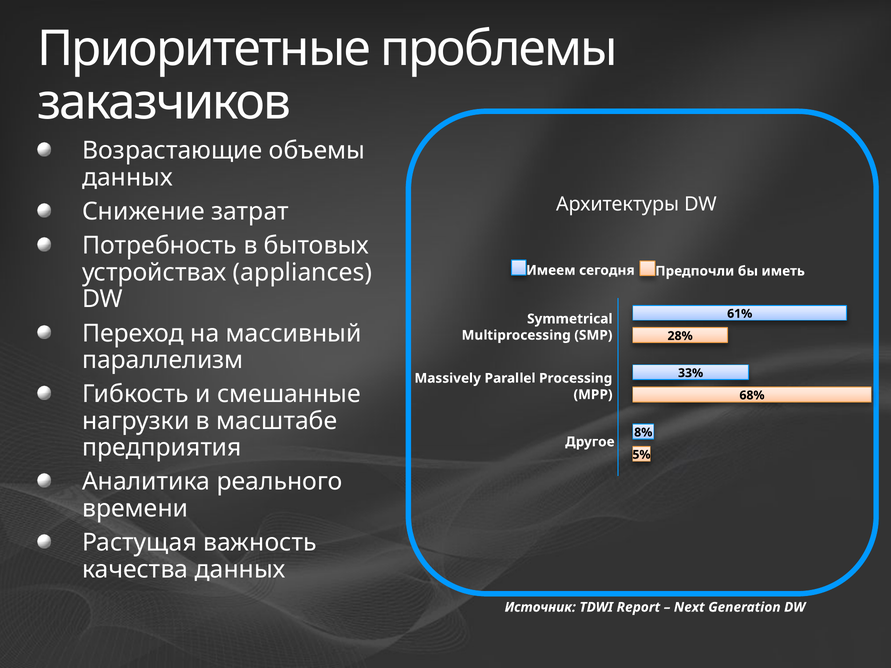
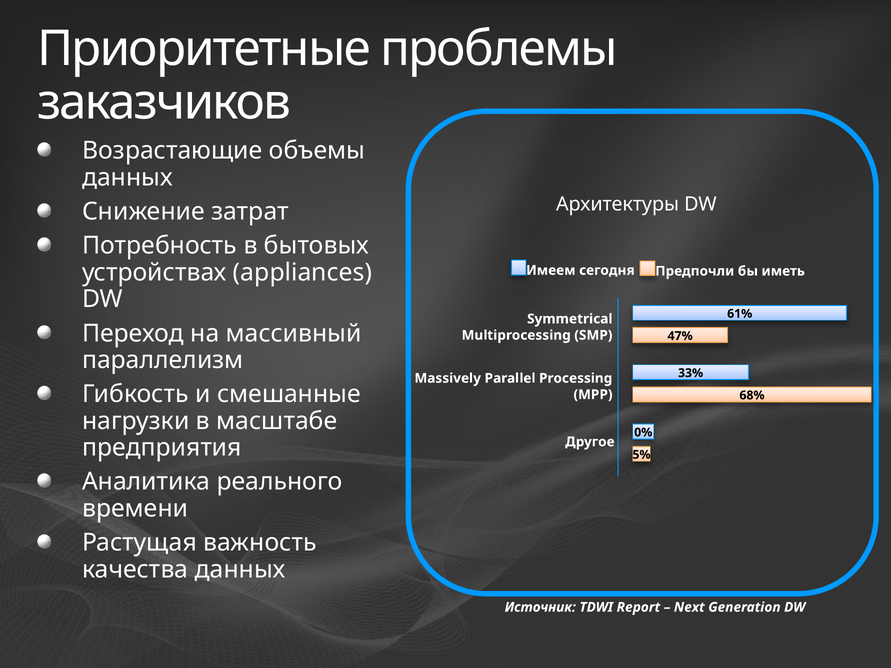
28%: 28% -> 47% (680, 336)
8%: 8% -> 0% (643, 433)
